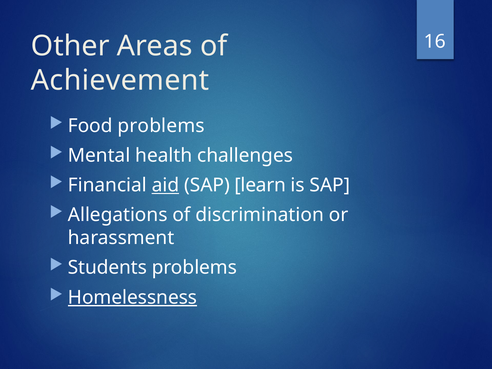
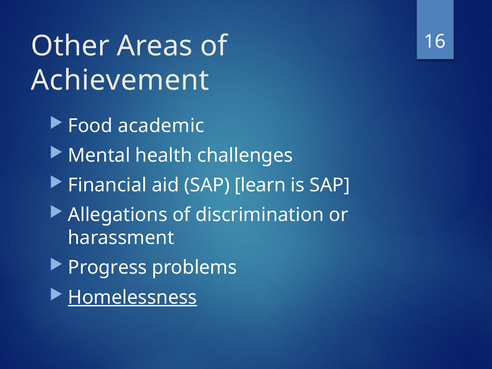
Food problems: problems -> academic (161, 126)
aid underline: present -> none (165, 185)
Students: Students -> Progress (107, 268)
